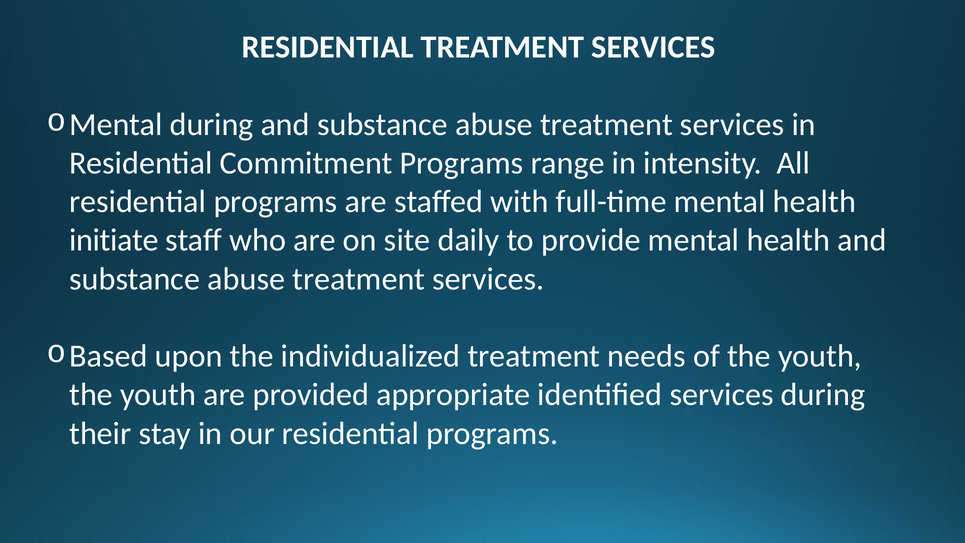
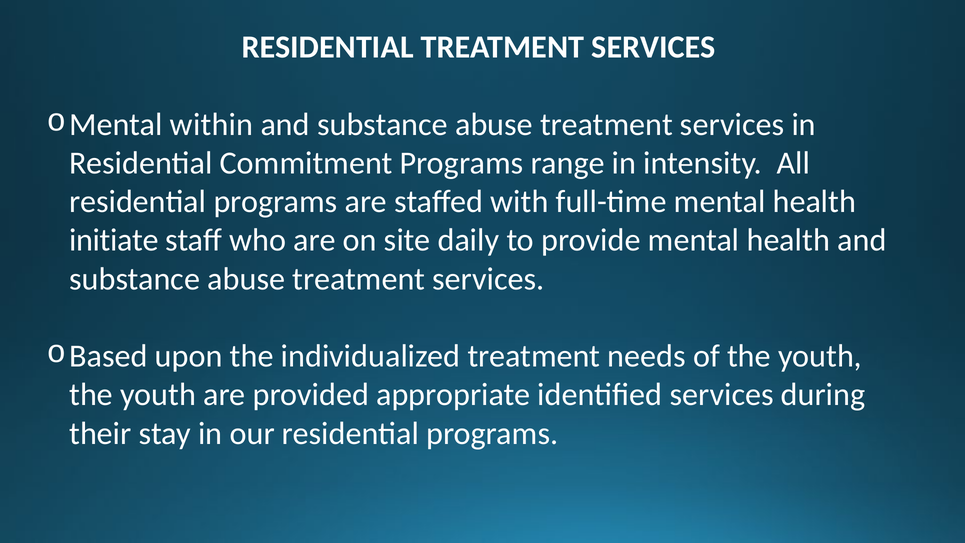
Mental during: during -> within (211, 124)
